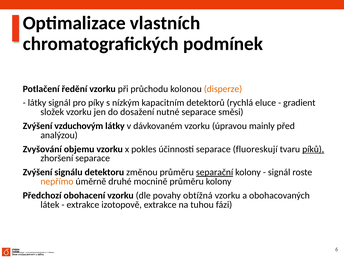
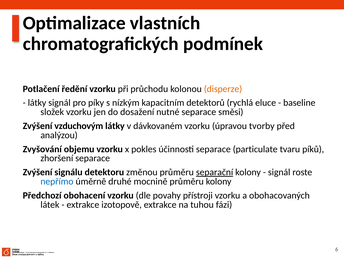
gradient: gradient -> baseline (299, 103)
mainly: mainly -> tvorby (262, 126)
fluoreskují: fluoreskují -> particulate (255, 149)
píků underline: present -> none (313, 149)
nepřímo colour: orange -> blue (57, 181)
obtížná: obtížná -> přístroji (198, 195)
